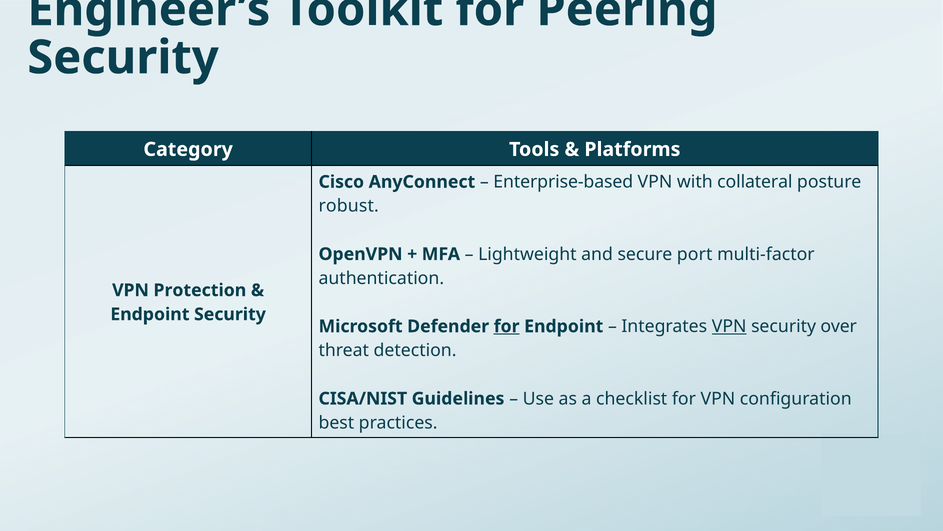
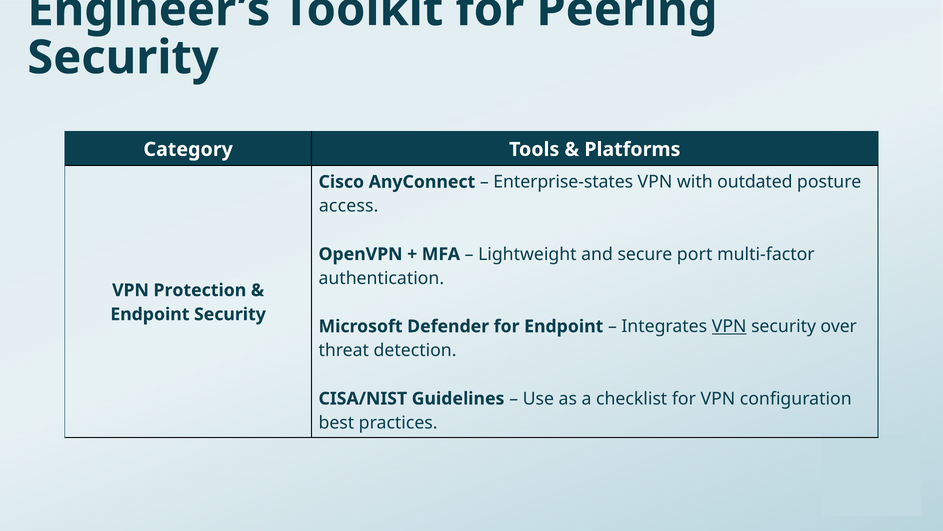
Enterprise-based: Enterprise-based -> Enterprise-states (563, 182)
collateral: collateral -> outdated (755, 182)
robust: robust -> access (349, 206)
for underline: present -> none (507, 326)
